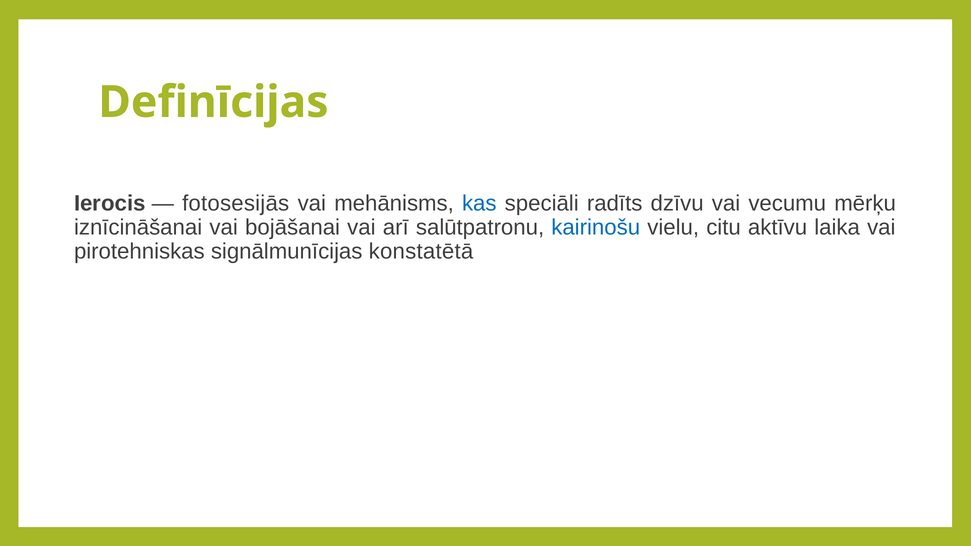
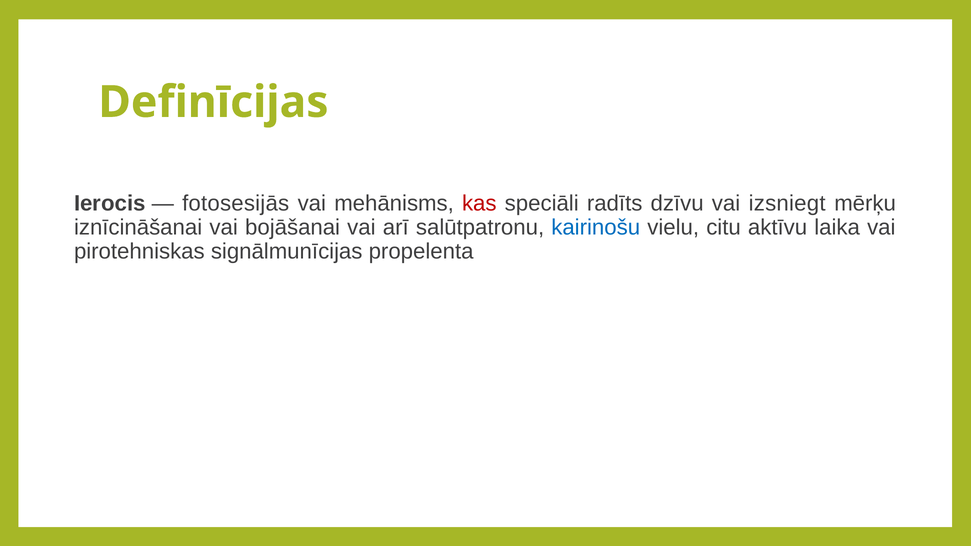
kas colour: blue -> red (479, 203)
vecumu: vecumu -> izsniegt (787, 203)
konstatētā: konstatētā -> propelenta (421, 251)
